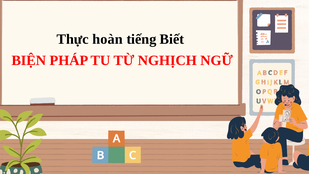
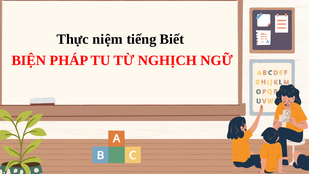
hoàn: hoàn -> niệm (108, 39)
